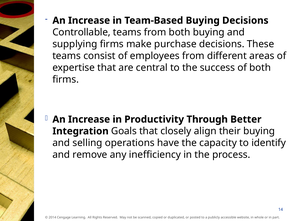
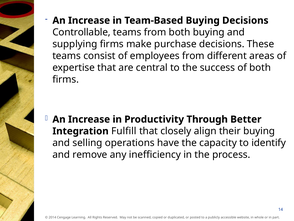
Goals: Goals -> Fulfill (124, 131)
